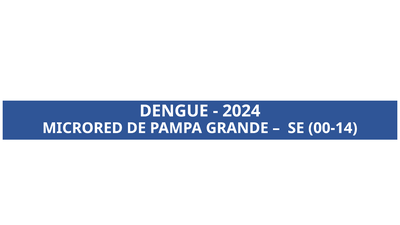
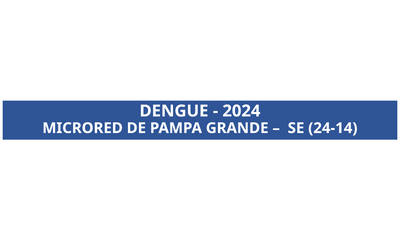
00-14: 00-14 -> 24-14 (333, 128)
